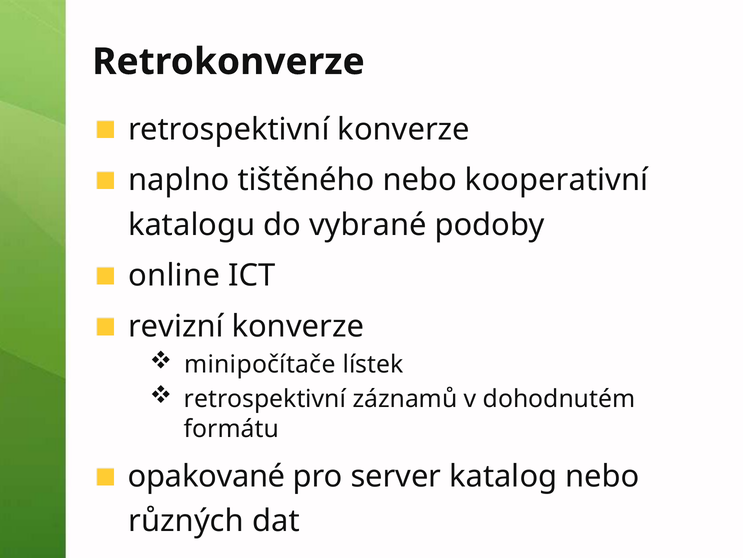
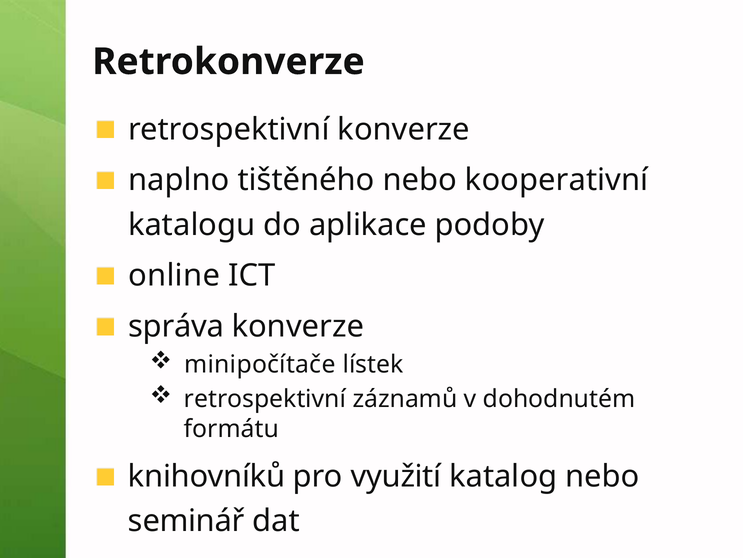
vybrané: vybrané -> aplikace (368, 225)
revizní: revizní -> správa (176, 326)
opakované: opakované -> knihovníků (207, 476)
server: server -> využití (396, 476)
různých: různých -> seminář (186, 520)
